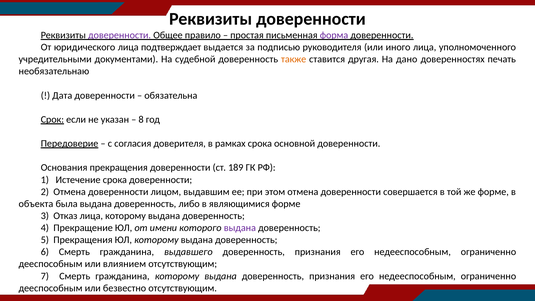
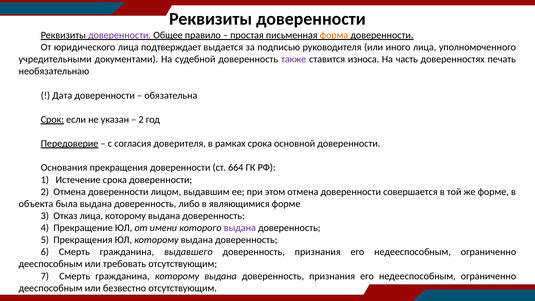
форма colour: purple -> orange (334, 35)
также colour: orange -> purple (294, 59)
другая: другая -> износа (363, 59)
дано: дано -> часть (407, 59)
8: 8 -> 2 (141, 119)
189: 189 -> 664 (236, 168)
влиянием: влиянием -> требовать (125, 264)
